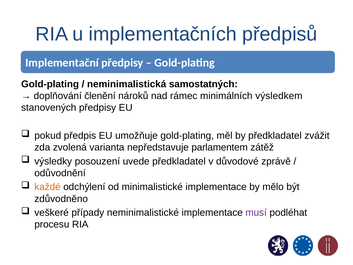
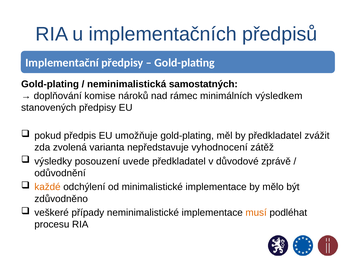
členění: členění -> komise (100, 96)
parlamentem: parlamentem -> vyhodnocení (220, 147)
musí colour: purple -> orange (256, 213)
